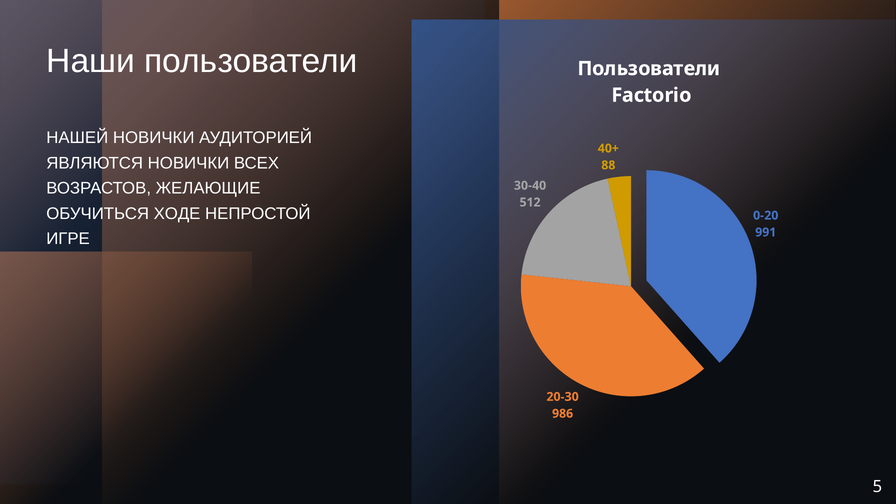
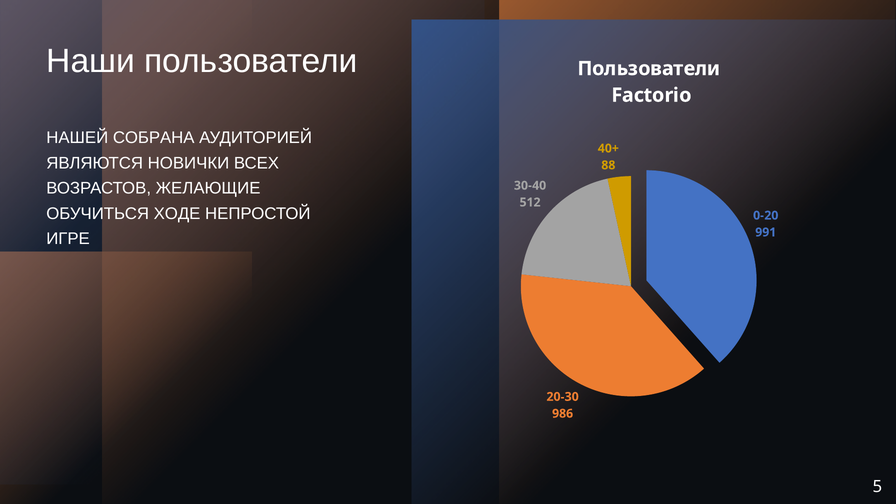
НАШЕЙ НОВИЧКИ: НОВИЧКИ -> СОБРАНА (154, 138)
